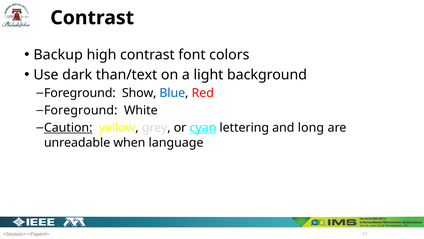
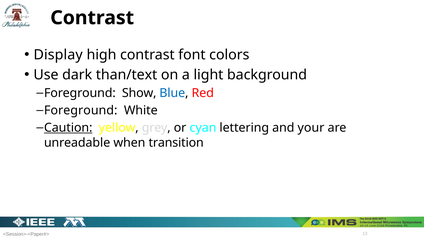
Backup: Backup -> Display (58, 55)
cyan underline: present -> none (203, 127)
long: long -> your (311, 127)
language: language -> transition (176, 142)
